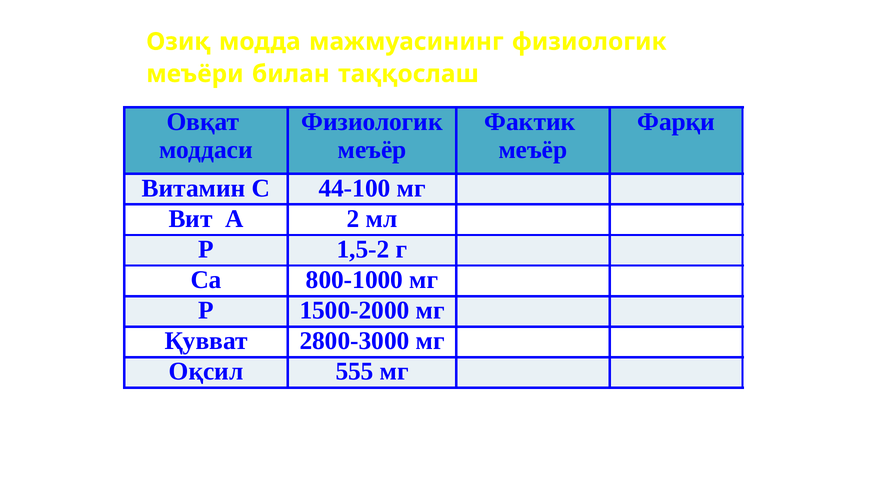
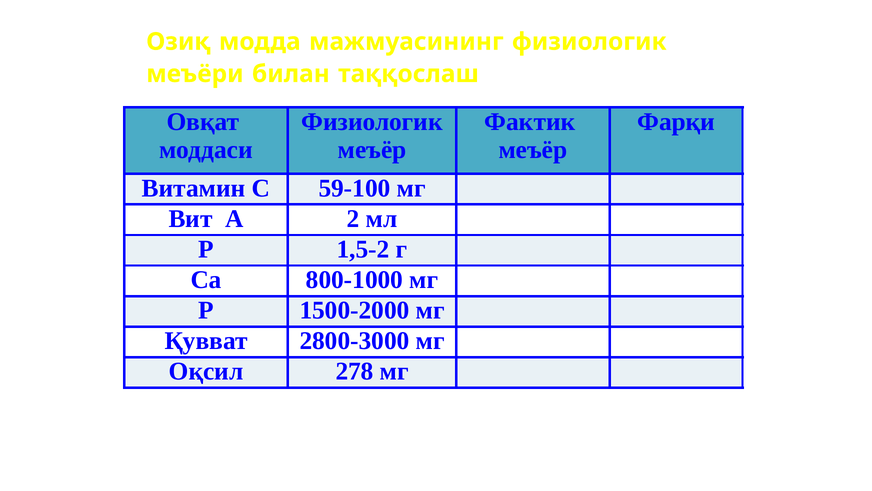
44-100: 44-100 -> 59-100 (355, 188)
555: 555 -> 278 (355, 371)
